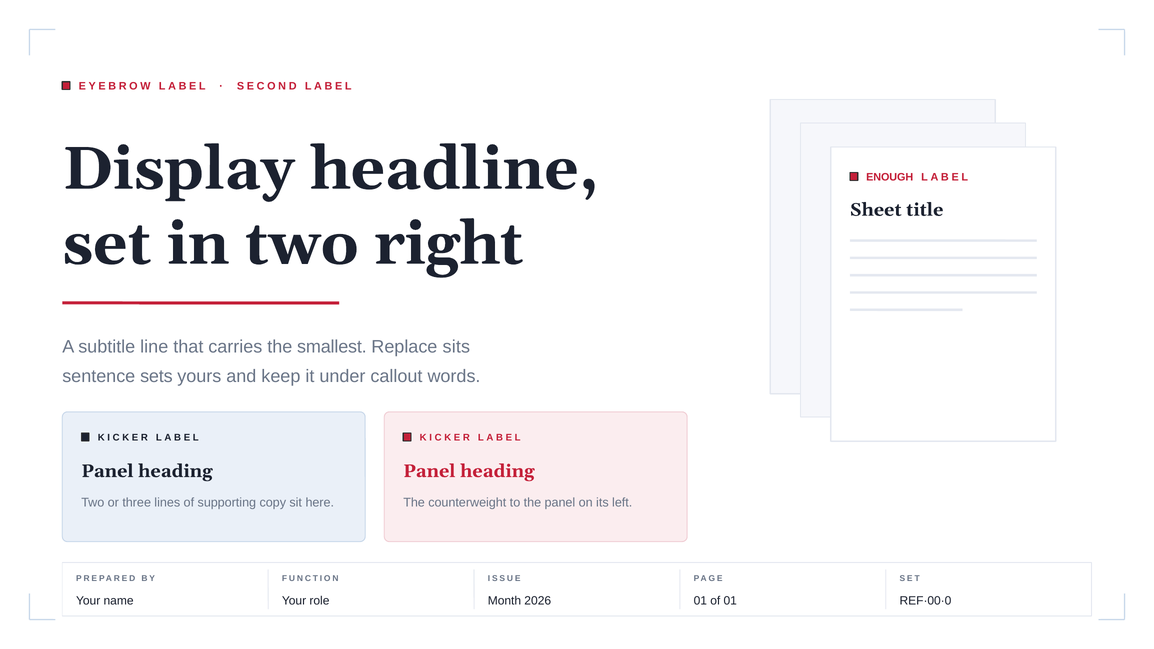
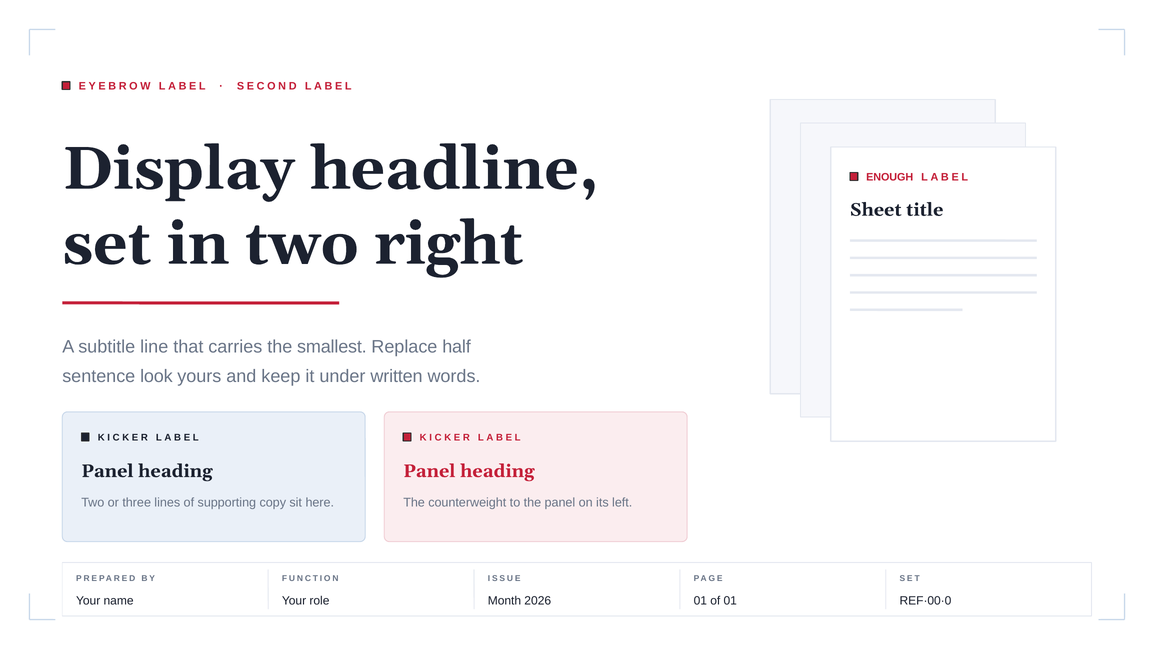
sits: sits -> half (457, 347)
sets: sets -> look (156, 376)
callout: callout -> written (397, 376)
